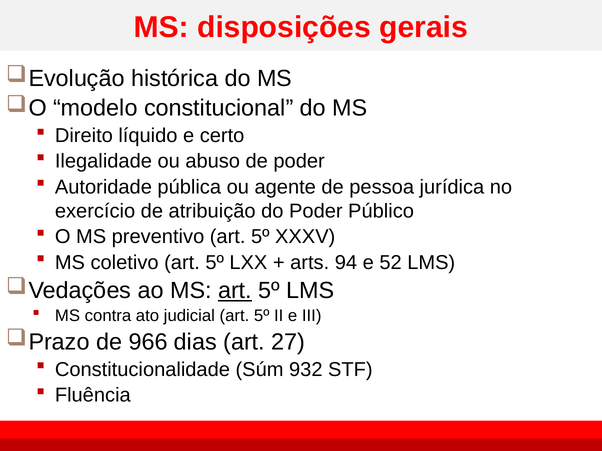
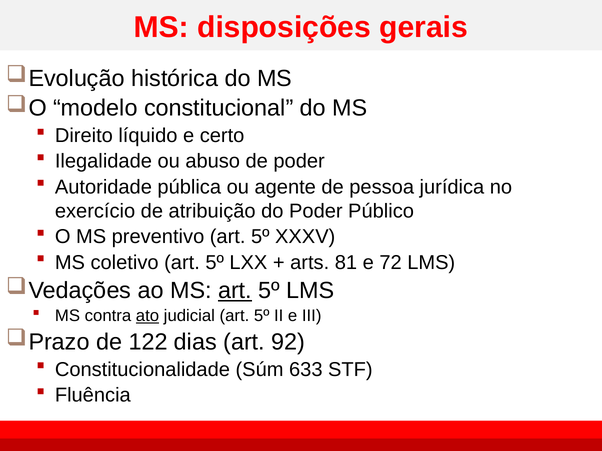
94: 94 -> 81 (346, 263)
52: 52 -> 72 (391, 263)
ato underline: none -> present (147, 316)
966: 966 -> 122 (148, 342)
27: 27 -> 92 (288, 342)
932: 932 -> 633 (306, 370)
